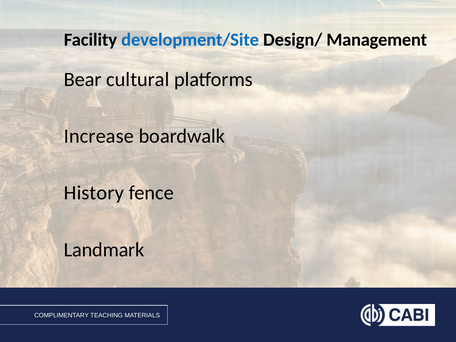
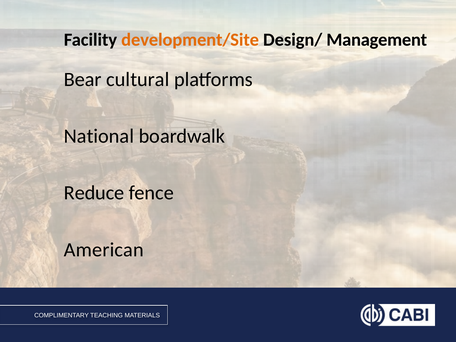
development/Site colour: blue -> orange (190, 40)
Increase: Increase -> National (99, 136)
History: History -> Reduce (94, 193)
Landmark: Landmark -> American (104, 250)
